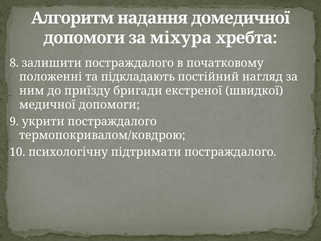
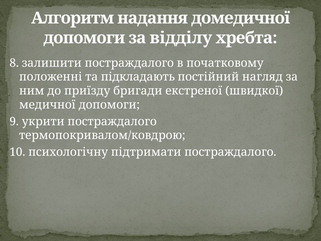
міхура: міхура -> відділу (181, 38)
